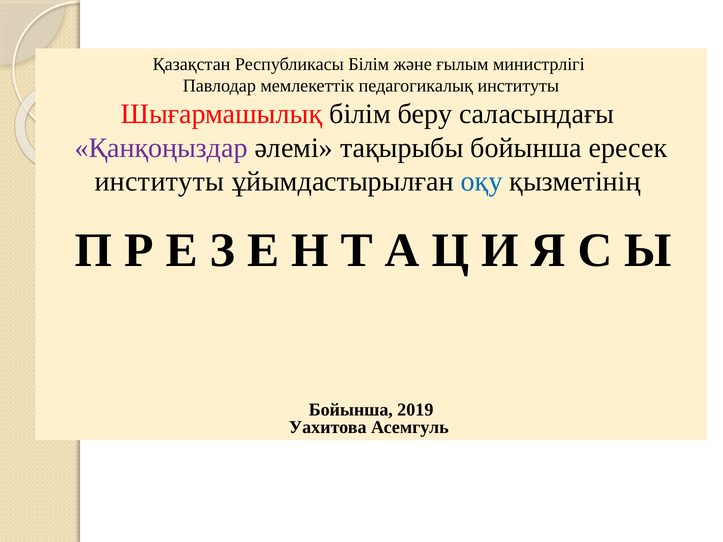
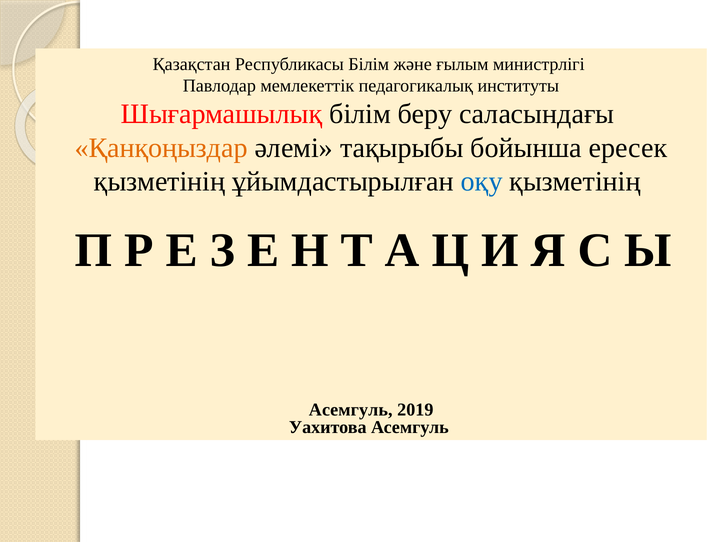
Қанқоңыздар colour: purple -> orange (161, 148)
институты: институты -> қызметінің (160, 182)
Бойынша: Бойынша -> Асемгуль (351, 410)
